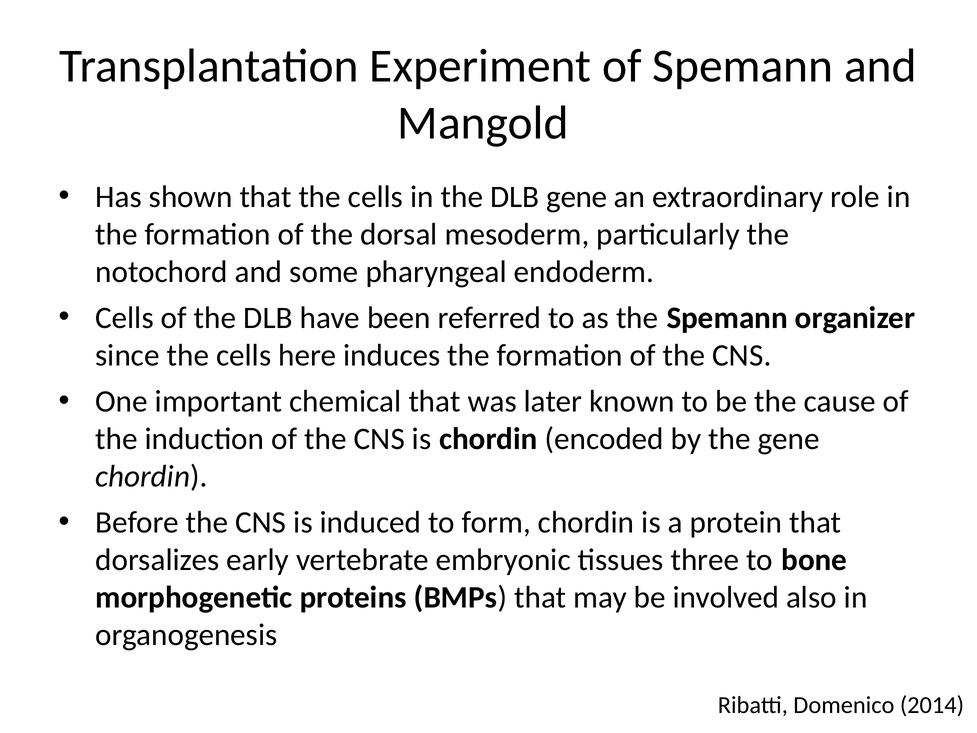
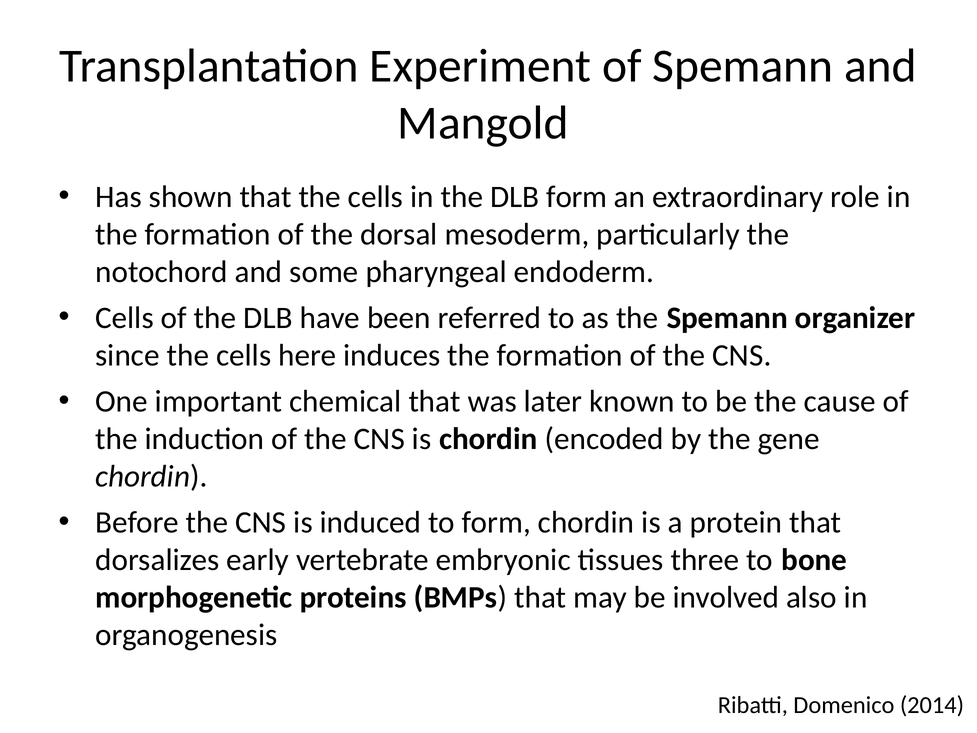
DLB gene: gene -> form (577, 197)
